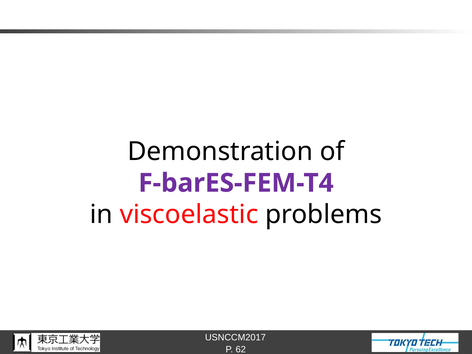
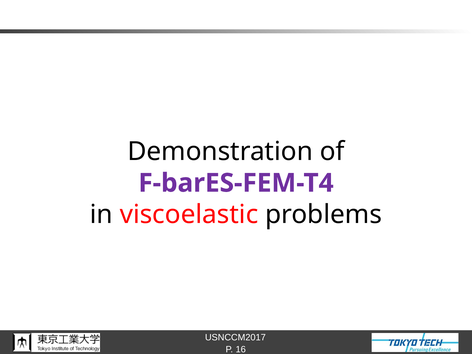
62: 62 -> 16 (241, 350)
